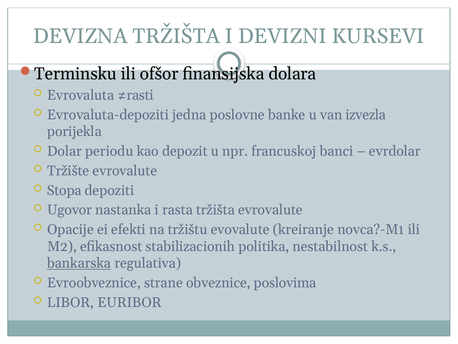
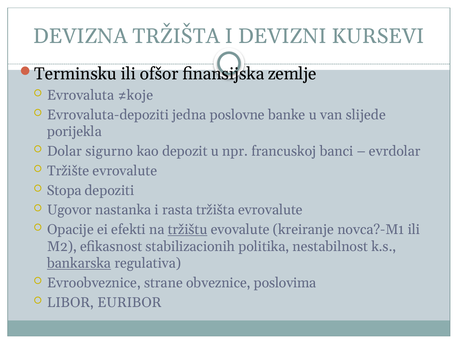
dolara: dolara -> zemlje (292, 74)
≠rasti: ≠rasti -> ≠koje (135, 95)
izvezla: izvezla -> slijede (366, 115)
periodu: periodu -> sigurno (109, 151)
tržištu underline: none -> present (188, 229)
